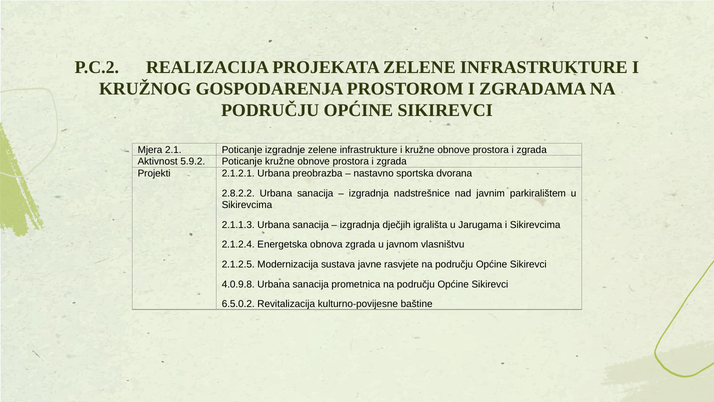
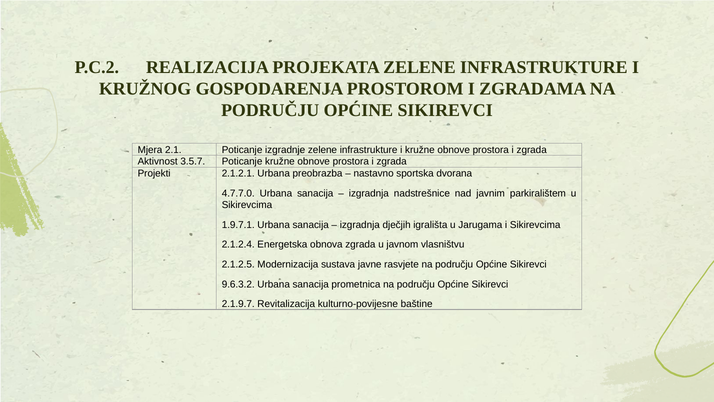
5.9.2: 5.9.2 -> 3.5.7 (193, 162)
2.8.2.2: 2.8.2.2 -> 4.7.7.0 (238, 193)
2.1.1.3: 2.1.1.3 -> 1.9.7.1 (238, 225)
4.0.9.8: 4.0.9.8 -> 9.6.3.2 (238, 284)
6.5.0.2: 6.5.0.2 -> 2.1.9.7 (238, 304)
